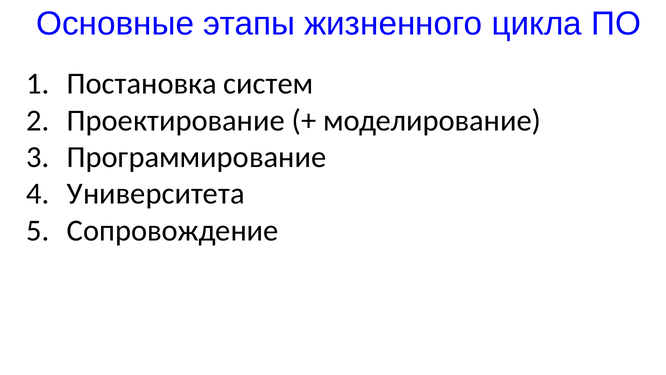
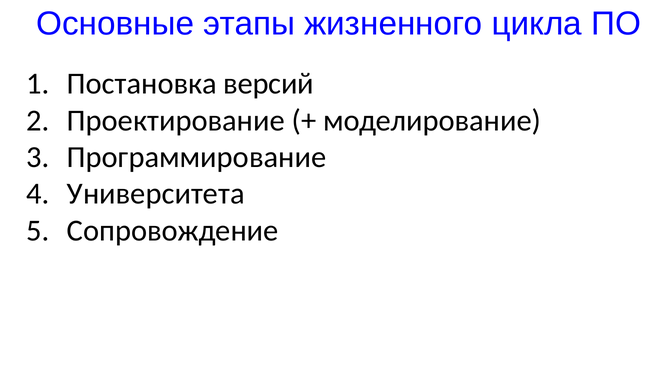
систем: систем -> версий (269, 84)
